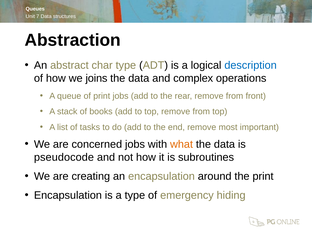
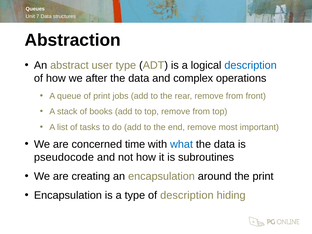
char: char -> user (102, 65)
joins: joins -> after (96, 78)
concerned jobs: jobs -> time (135, 144)
what colour: orange -> blue (182, 144)
of emergency: emergency -> description (187, 195)
